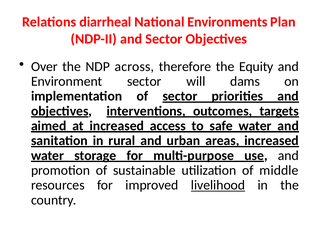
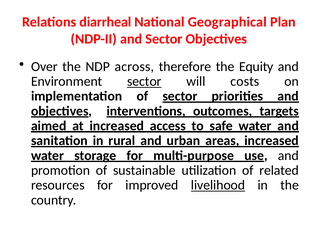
Environments: Environments -> Geographical (227, 22)
sector underline: none -> present (144, 81)
dams: dams -> costs (245, 81)
middle: middle -> related (279, 170)
